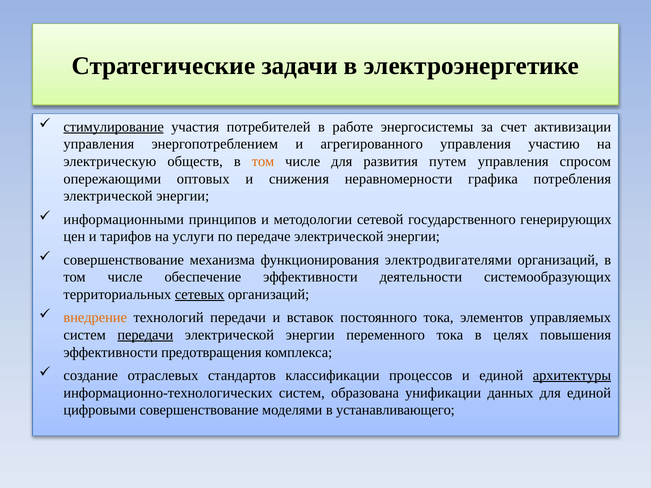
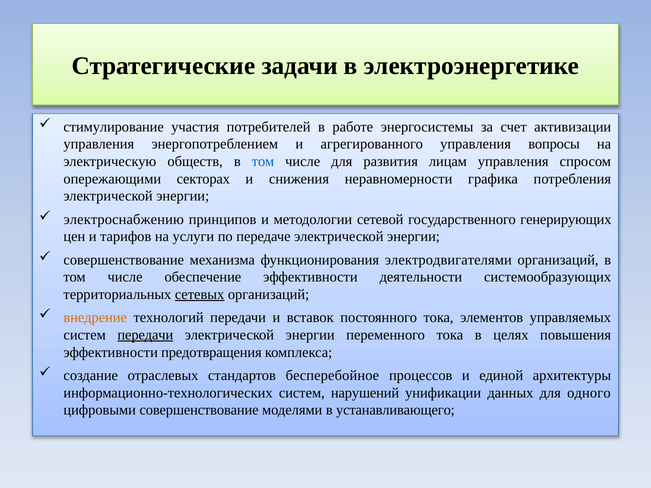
стимулирование underline: present -> none (114, 127)
участию: участию -> вопросы (554, 144)
том colour: orange -> blue (263, 162)
путем: путем -> лицам (448, 162)
оптовых: оптовых -> секторах (203, 179)
информационными: информационными -> электроснабжению (124, 219)
классификации: классификации -> бесперебойное (332, 376)
архитектуры underline: present -> none (572, 376)
образована: образована -> нарушений (365, 393)
для единой: единой -> одного (589, 393)
